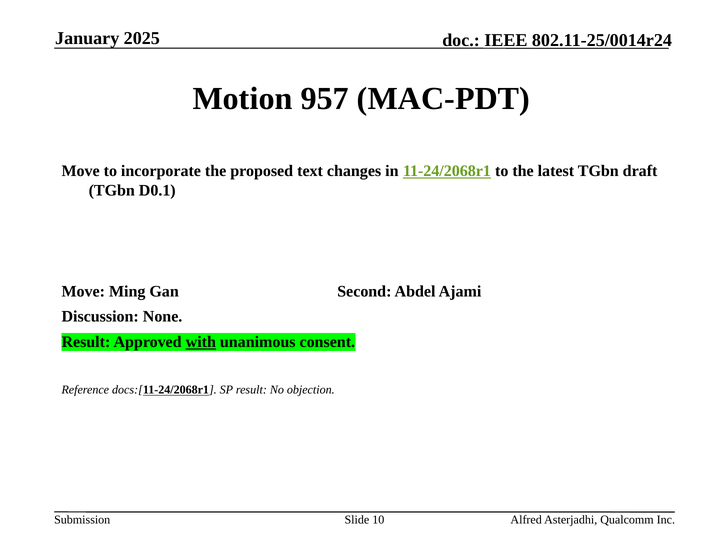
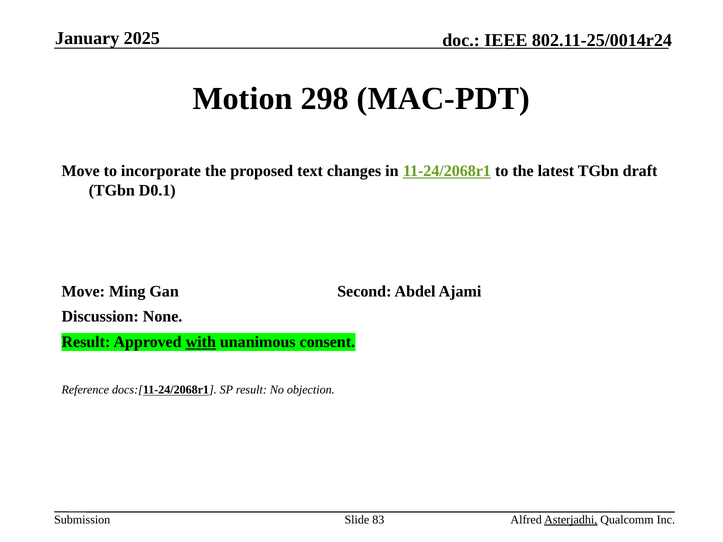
957: 957 -> 298 (325, 99)
10: 10 -> 83 (378, 520)
Asterjadhi underline: none -> present (571, 520)
